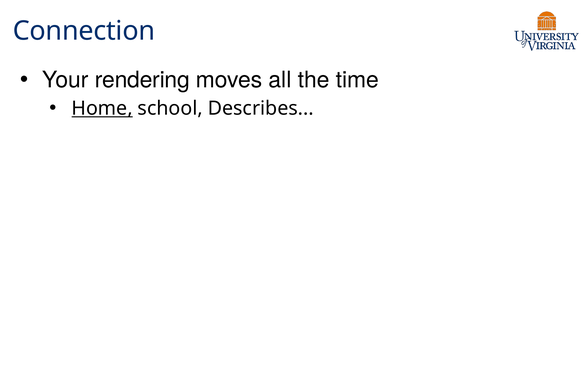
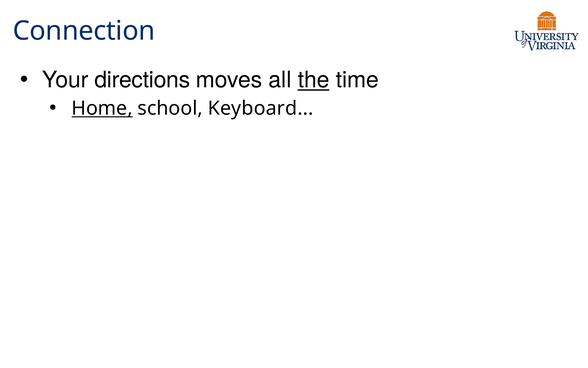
rendering: rendering -> directions (142, 80)
the underline: none -> present (314, 80)
Describes: Describes -> Keyboard (261, 108)
